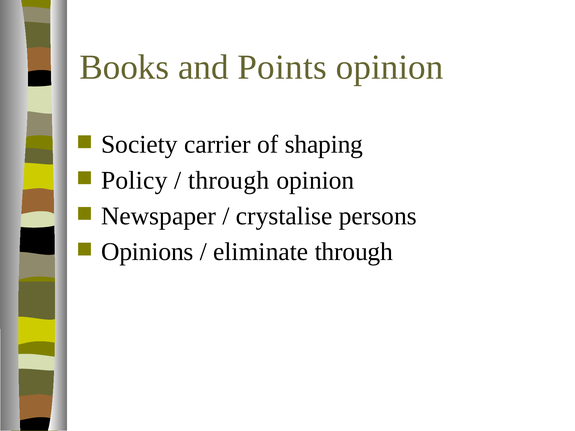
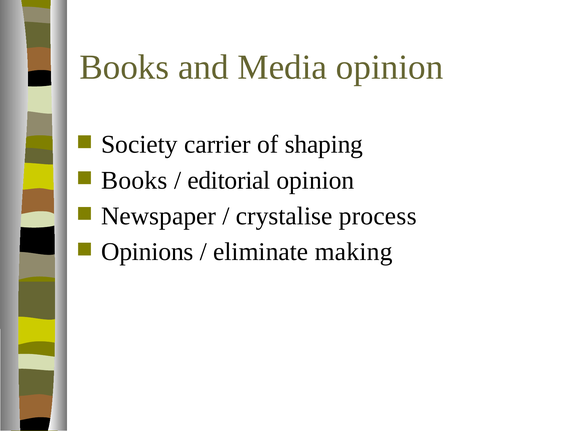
Points: Points -> Media (282, 67)
Policy: Policy -> Books (134, 180)
through: through -> editorial (229, 180)
persons: persons -> process (378, 216)
eliminate through: through -> making (354, 252)
